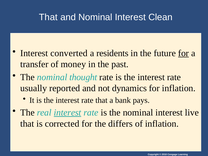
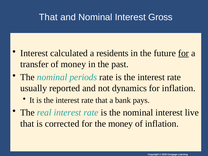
Clean: Clean -> Gross (160, 17)
converted: converted -> calculated (69, 53)
thought: thought -> periods (83, 77)
interest underline: present -> none (68, 113)
the differs: differs -> money (121, 124)
